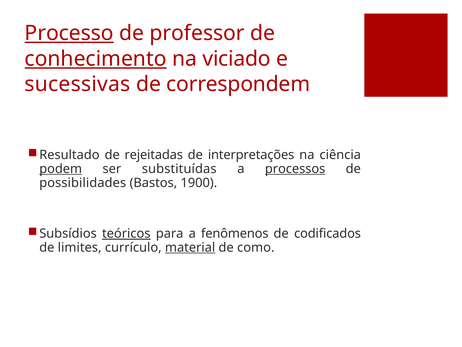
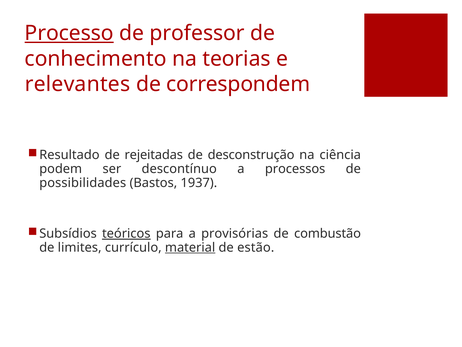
conhecimento underline: present -> none (96, 59)
viciado: viciado -> teorias (237, 59)
sucessivas: sucessivas -> relevantes (77, 84)
interpretações: interpretações -> desconstrução (251, 155)
podem underline: present -> none (61, 169)
substituídas: substituídas -> descontínuo (179, 169)
processos underline: present -> none (295, 169)
1900: 1900 -> 1937 (199, 183)
fenômenos: fenômenos -> provisórias (235, 233)
codificados: codificados -> combustão (328, 233)
como: como -> estão (256, 247)
